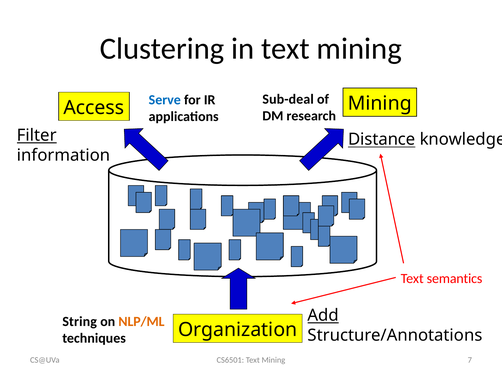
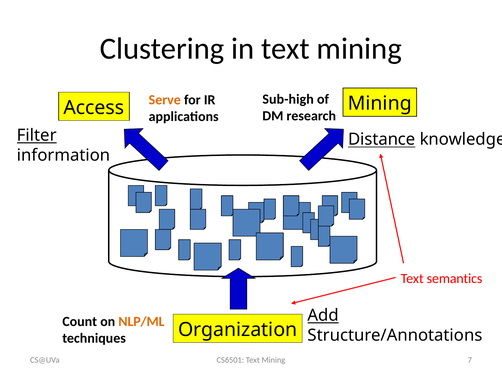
Sub-deal: Sub-deal -> Sub-high (288, 99)
Serve colour: blue -> orange (165, 100)
String: String -> Count (80, 321)
